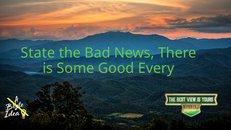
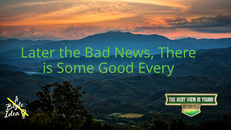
State: State -> Later (38, 53)
